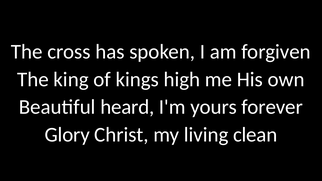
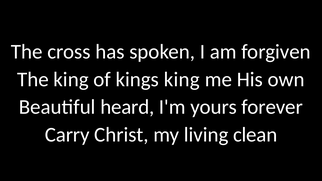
kings high: high -> king (182, 79)
Glory: Glory -> Carry (67, 135)
